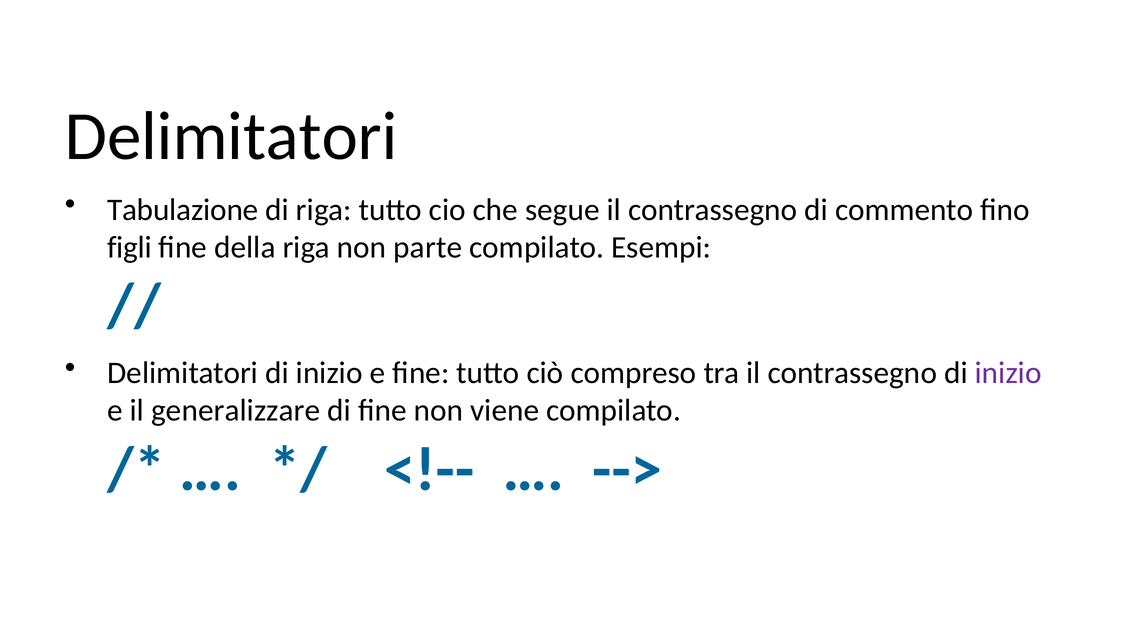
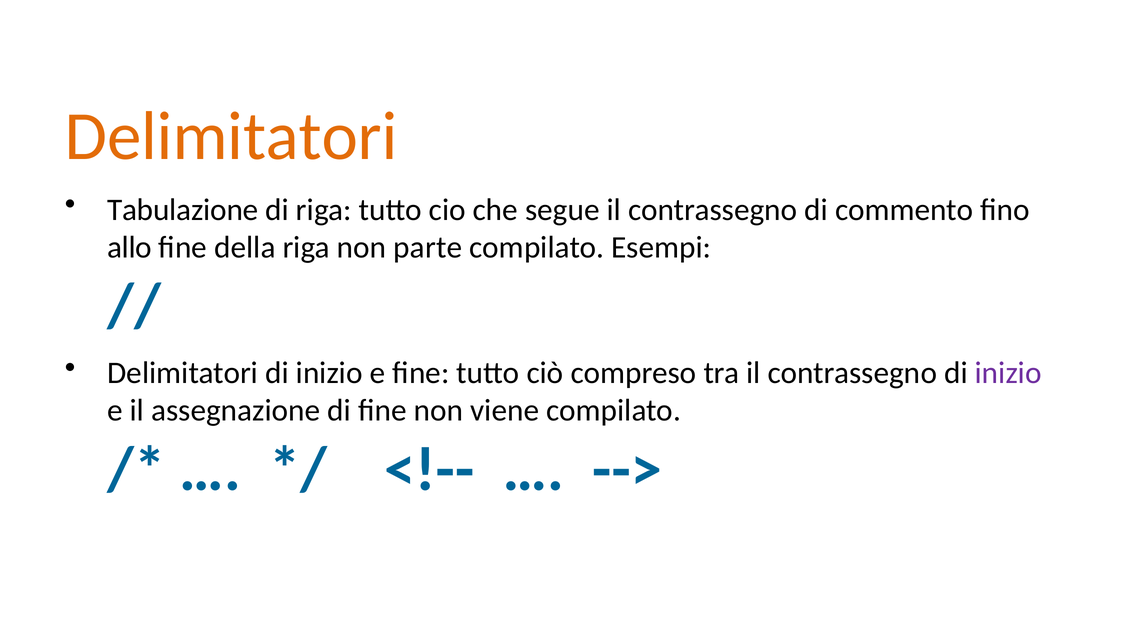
Delimitatori colour: black -> orange (231, 136)
figli: figli -> allo (129, 247)
generalizzare: generalizzare -> assegnazione (236, 410)
